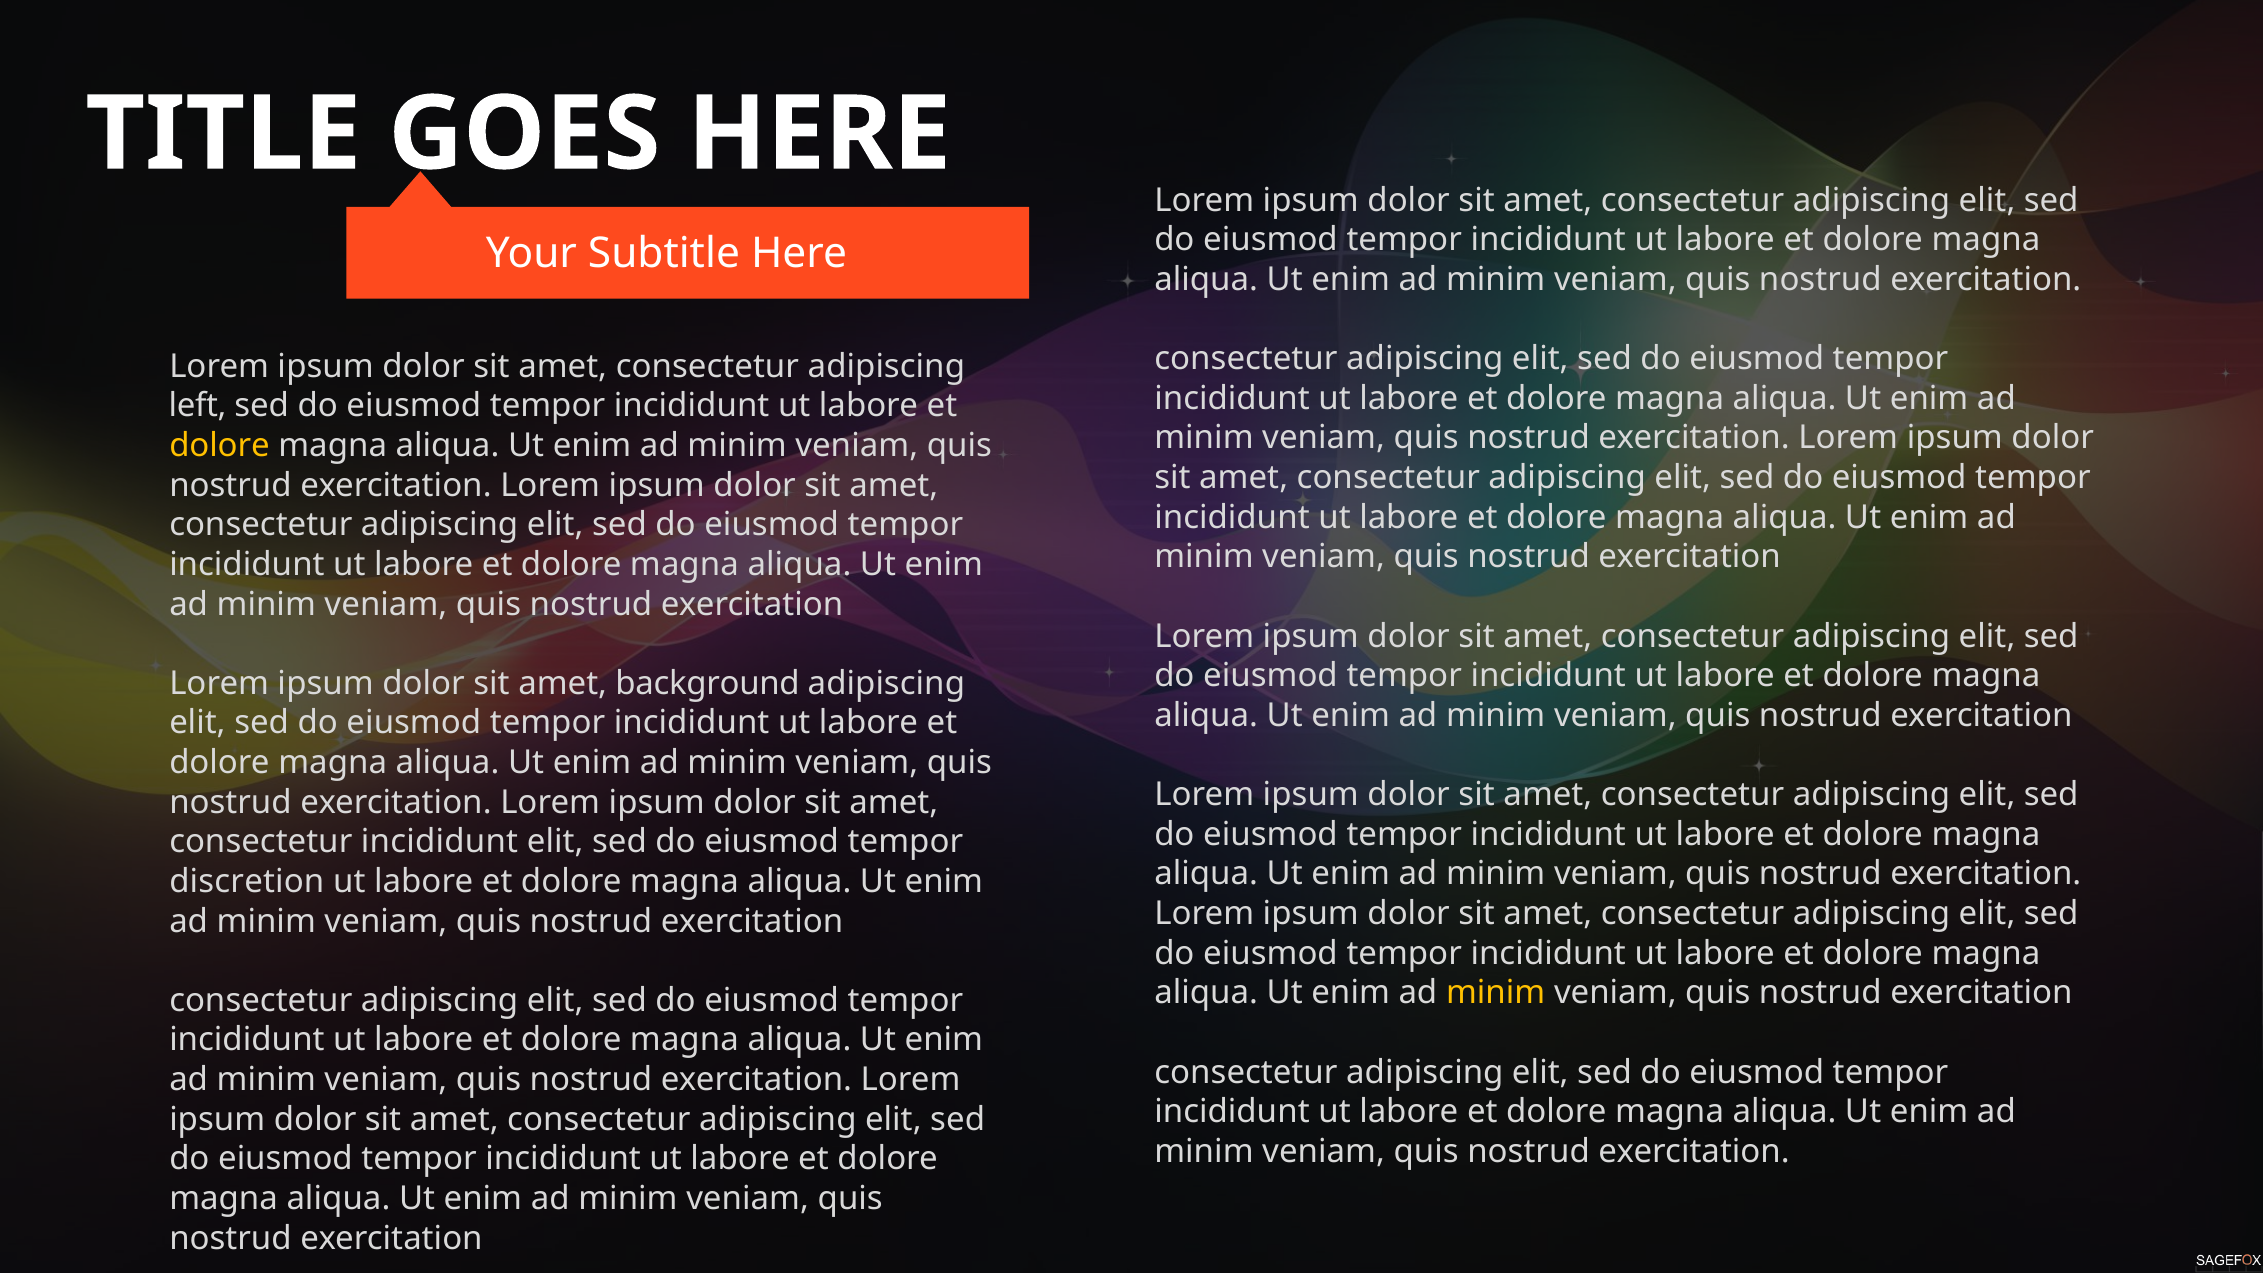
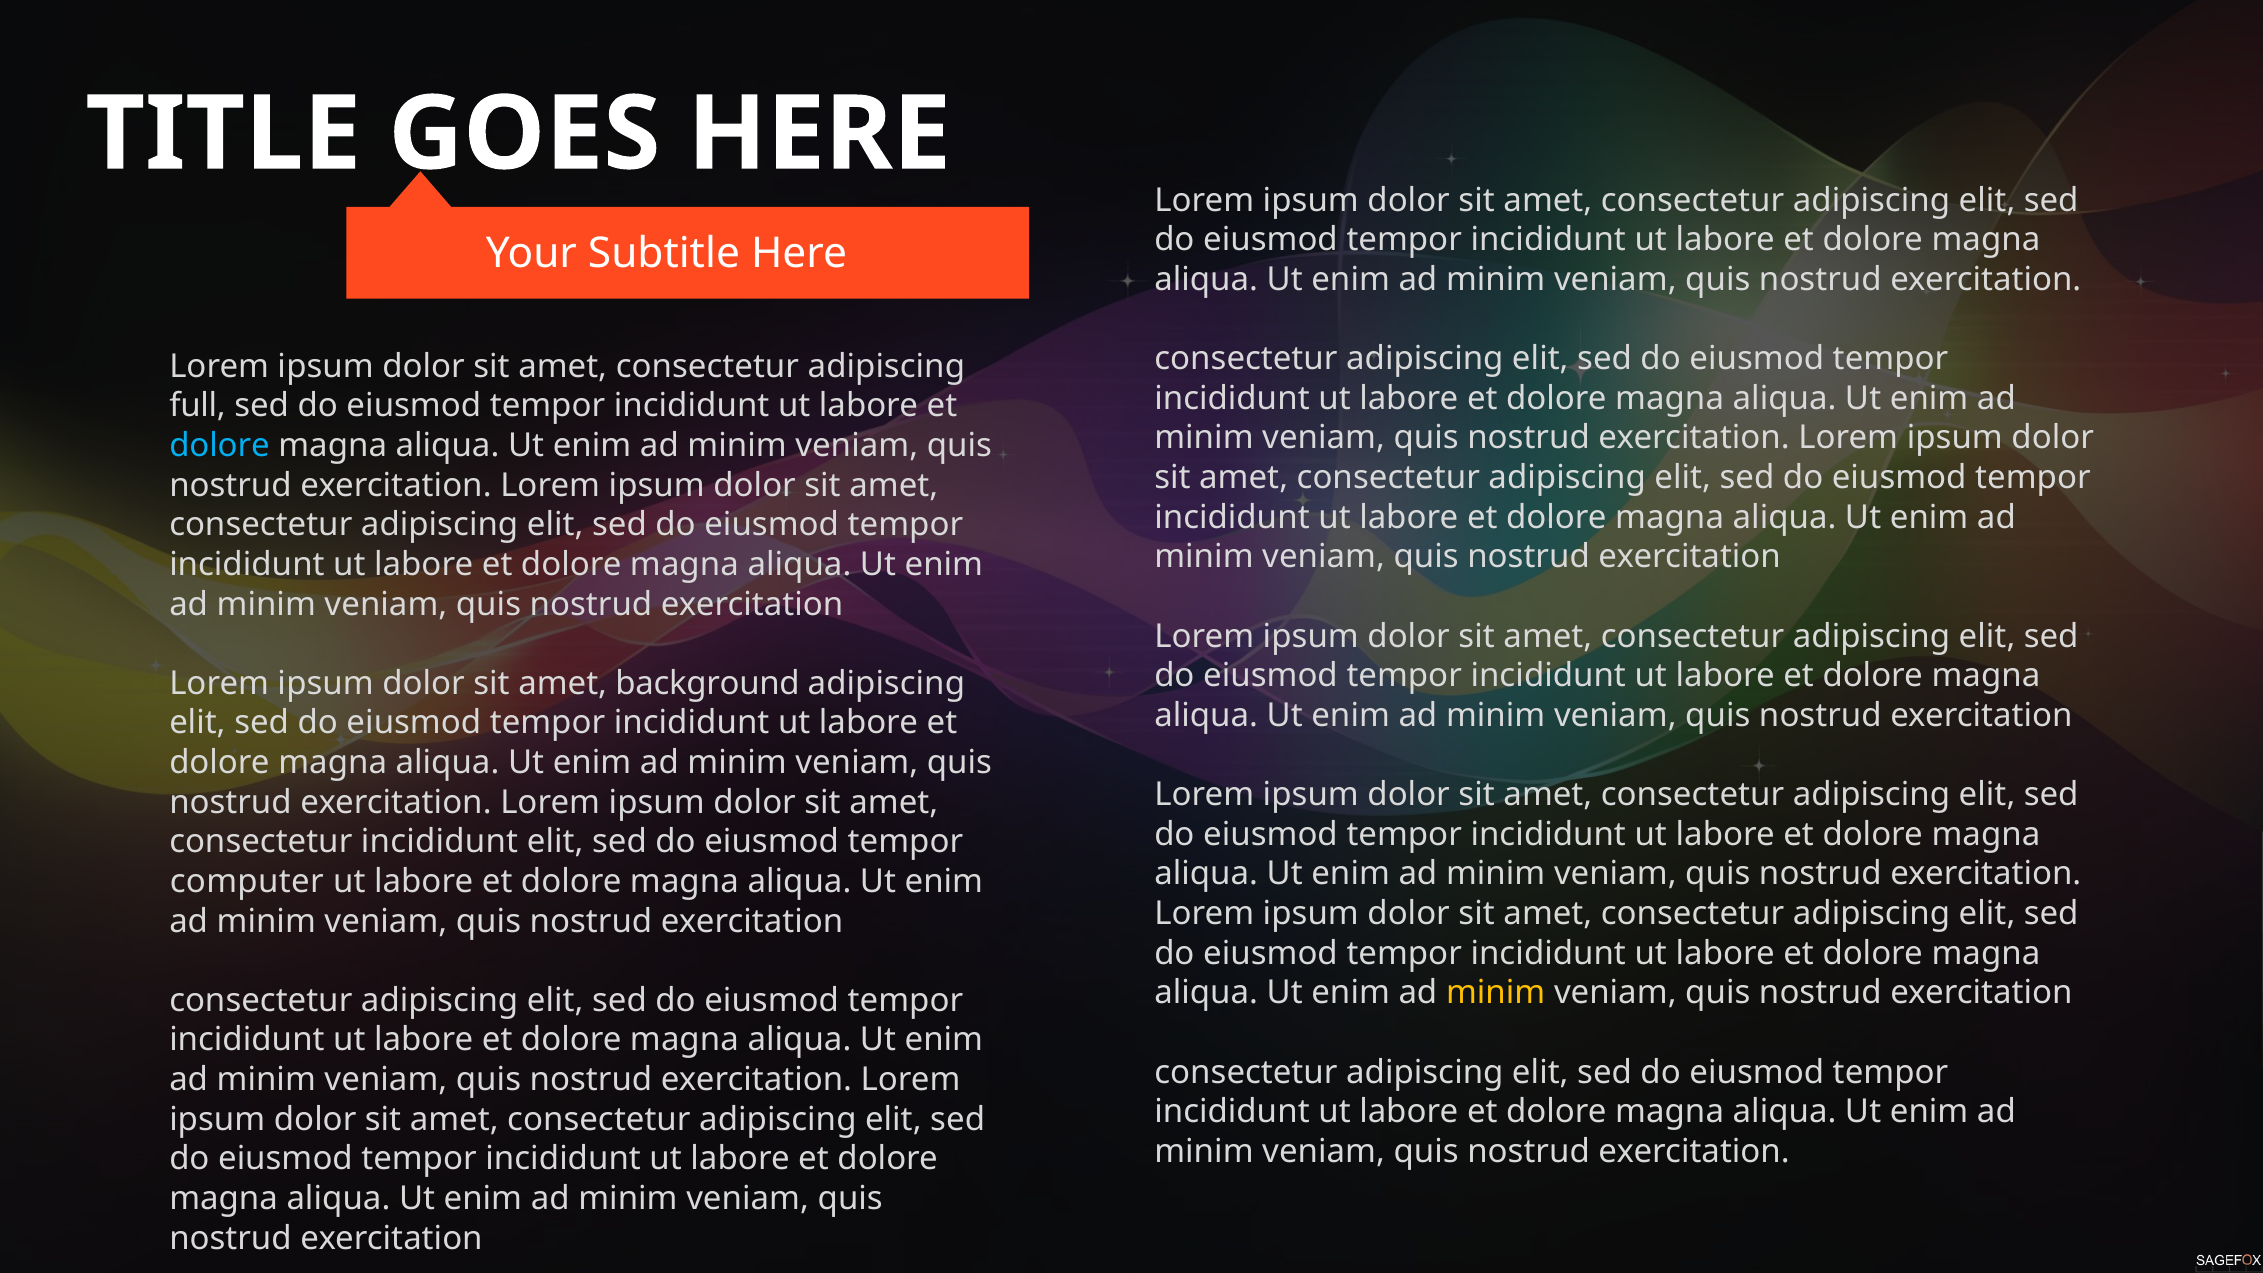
left: left -> full (198, 406)
dolore colour: yellow -> light blue (219, 446)
discretion: discretion -> computer (247, 881)
